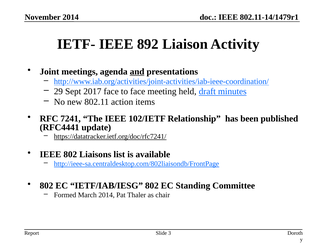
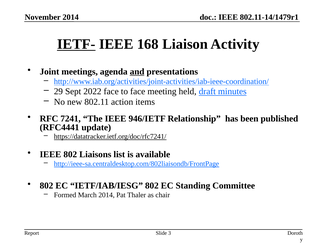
IETF- underline: none -> present (76, 44)
892: 892 -> 168 (148, 44)
2017: 2017 -> 2022 (92, 91)
102/IETF: 102/IETF -> 946/IETF (147, 119)
